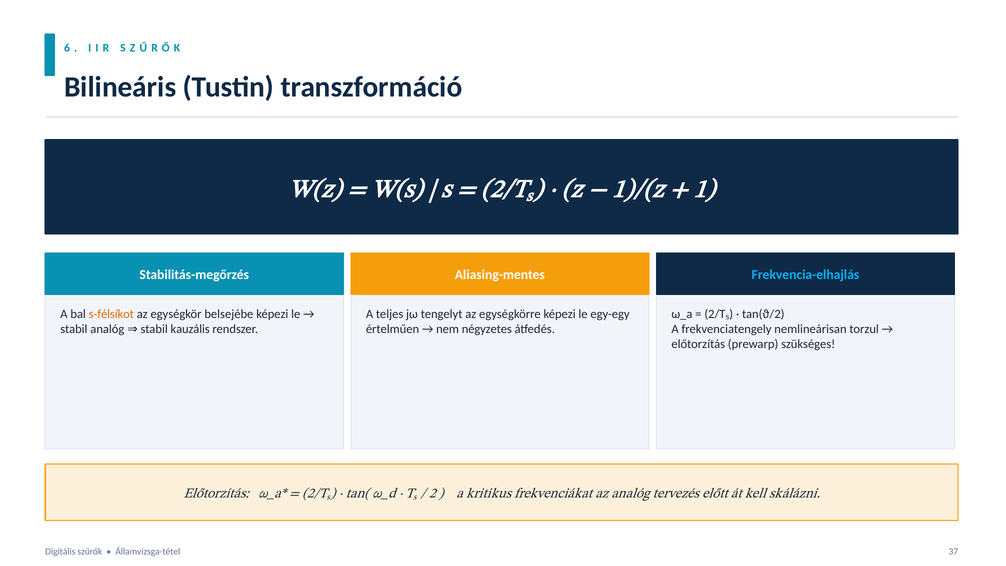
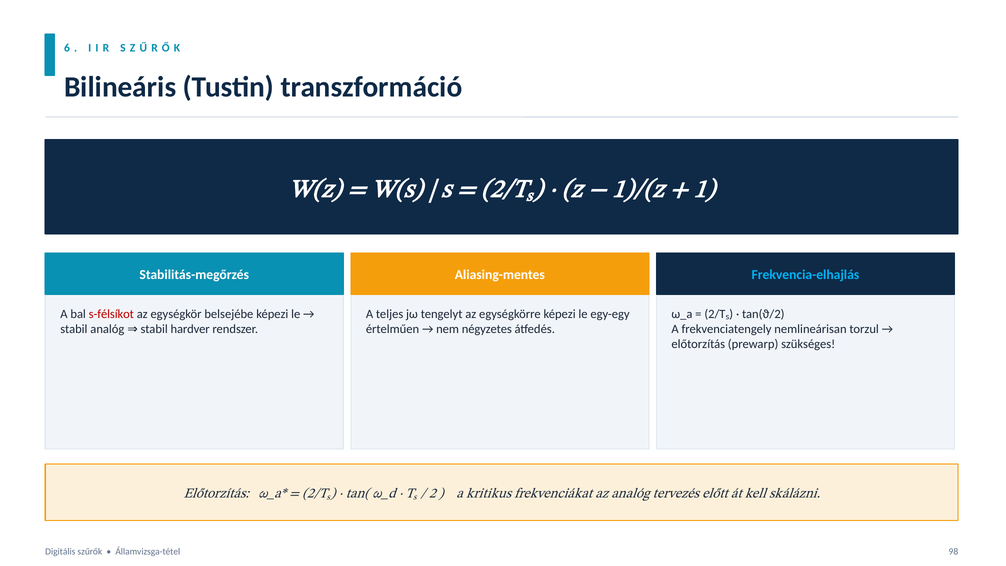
s-félsíkot colour: orange -> red (111, 314)
kauzális: kauzális -> hardver (190, 329)
37: 37 -> 98 (953, 551)
